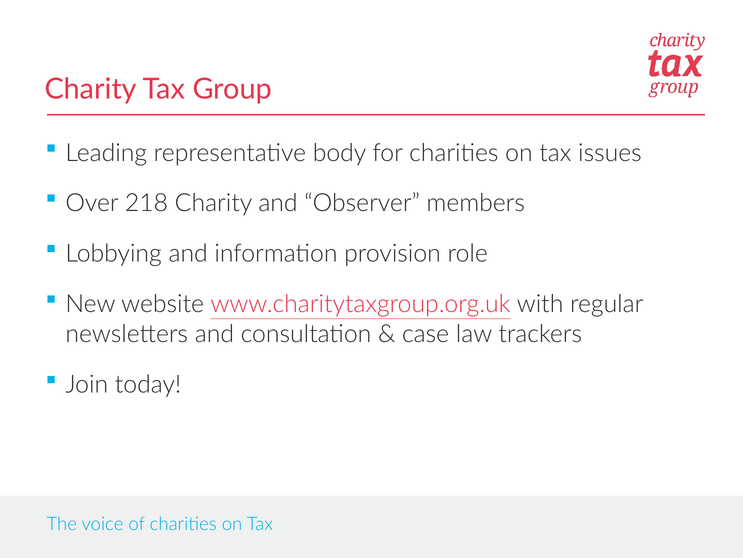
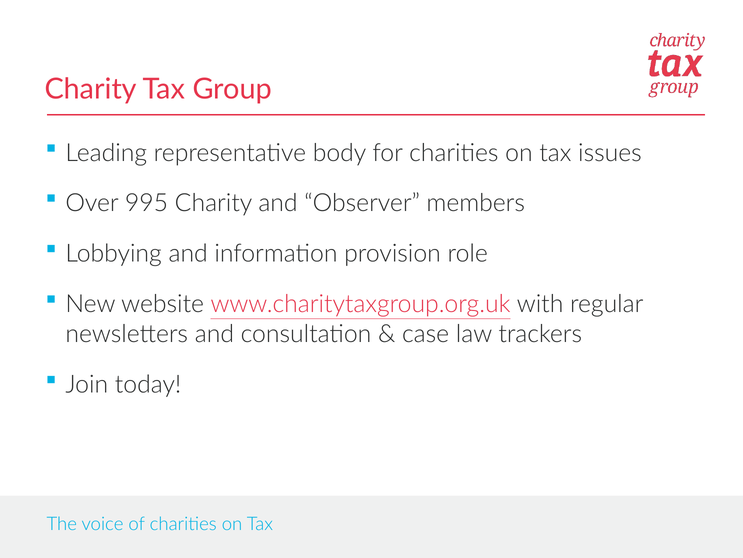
218: 218 -> 995 (146, 203)
